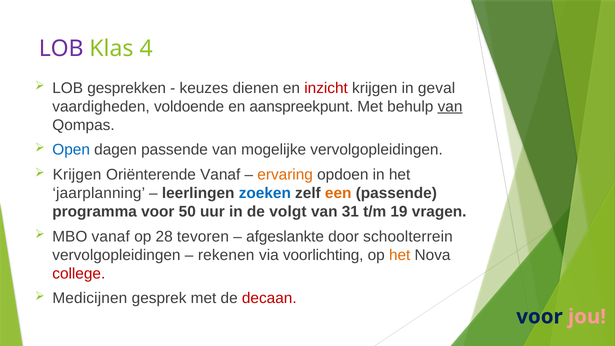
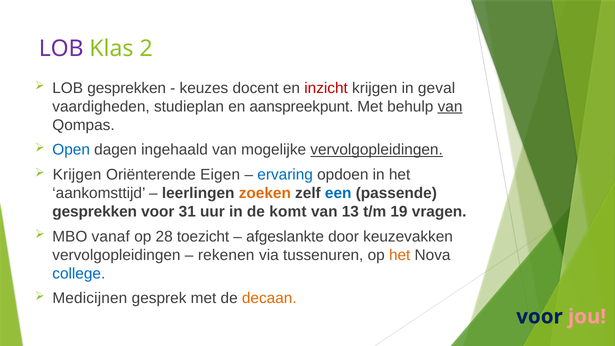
4: 4 -> 2 (146, 49)
dienen: dienen -> docent (256, 88)
voldoende: voldoende -> studieplan (189, 107)
dagen passende: passende -> ingehaald (175, 150)
vervolgopleidingen underline: none -> present (377, 150)
Oriënterende Vanaf: Vanaf -> Eigen (220, 175)
ervaring colour: orange -> blue (285, 175)
jaarplanning: jaarplanning -> aankomsttijd (99, 193)
zoeken colour: blue -> orange (265, 193)
een colour: orange -> blue (338, 193)
programma: programma -> gesprekken (95, 212)
50: 50 -> 31 (187, 212)
volgt: volgt -> komt (288, 212)
31: 31 -> 13 (350, 212)
tevoren: tevoren -> toezicht (203, 236)
schoolterrein: schoolterrein -> keuzevakken (408, 236)
voorlichting: voorlichting -> tussenuren (323, 255)
college colour: red -> blue (79, 273)
decaan colour: red -> orange (269, 298)
